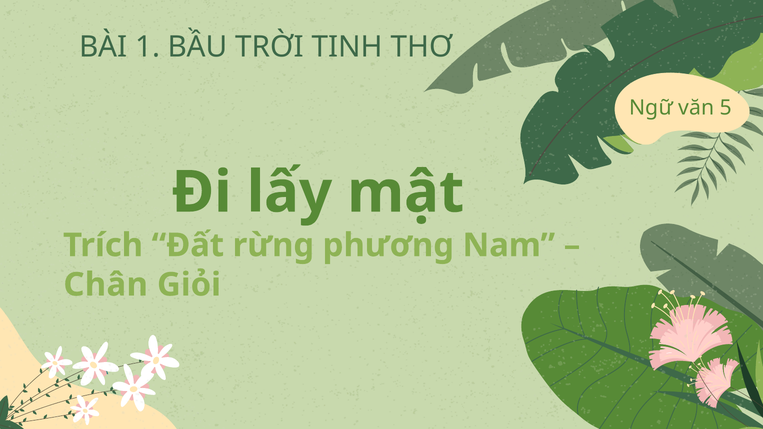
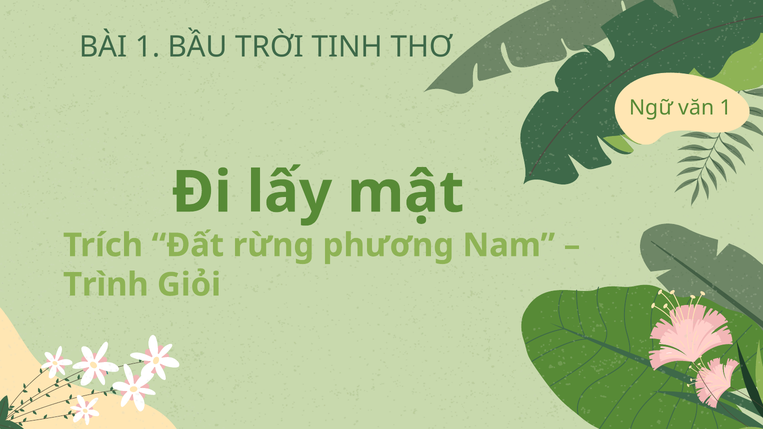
văn 5: 5 -> 1 (726, 108)
Chân: Chân -> Trình (106, 285)
